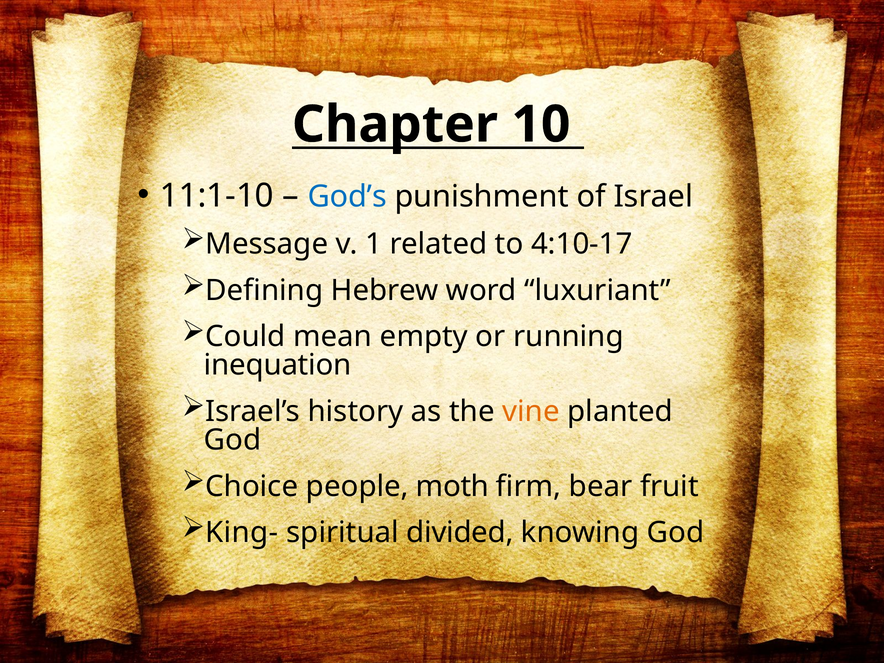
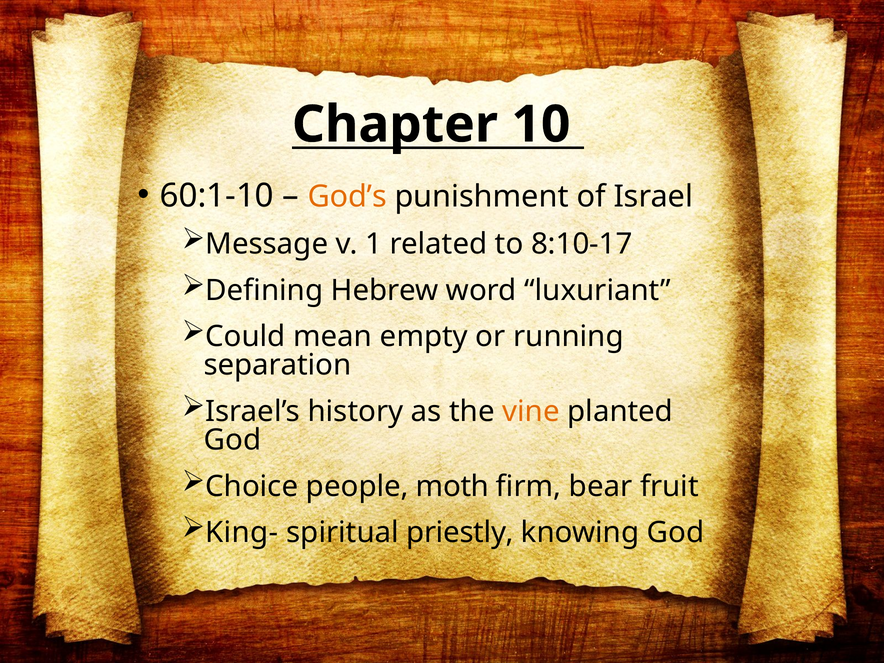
11:1-10: 11:1-10 -> 60:1-10 (217, 196)
God’s colour: blue -> orange (347, 197)
4:10-17: 4:10-17 -> 8:10-17 (582, 244)
inequation: inequation -> separation (278, 365)
divided: divided -> priestly (460, 533)
